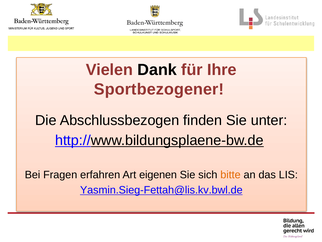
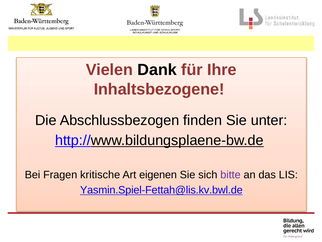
Sportbezogener: Sportbezogener -> Inhaltsbezogene (159, 89)
erfahren: erfahren -> kritische (100, 175)
bitte colour: orange -> purple (230, 175)
Yasmin.Sieg-Fettah@lis.kv.bwl.de: Yasmin.Sieg-Fettah@lis.kv.bwl.de -> Yasmin.Spiel-Fettah@lis.kv.bwl.de (161, 190)
